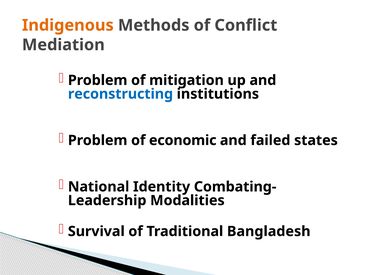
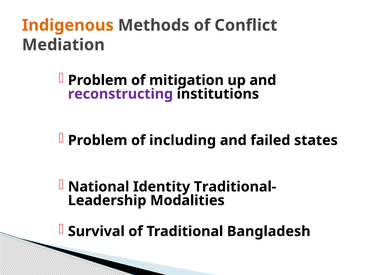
reconstructing colour: blue -> purple (120, 94)
economic: economic -> including (183, 140)
Combating-: Combating- -> Traditional- (235, 187)
